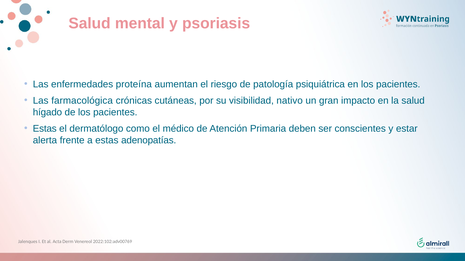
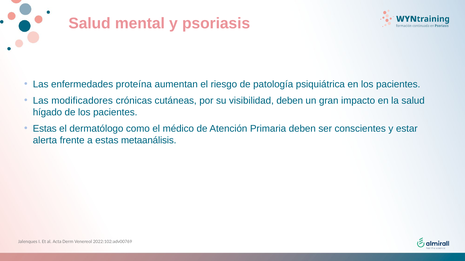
farmacológica: farmacológica -> modificadores (82, 101)
visibilidad nativo: nativo -> deben (290, 101)
adenopatías: adenopatías -> metaanálisis (149, 141)
